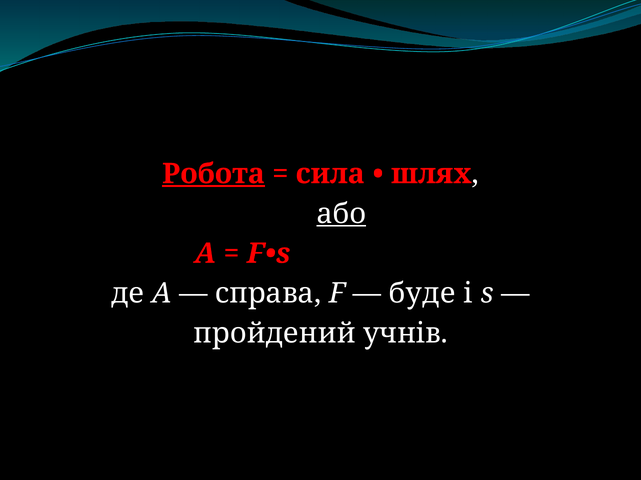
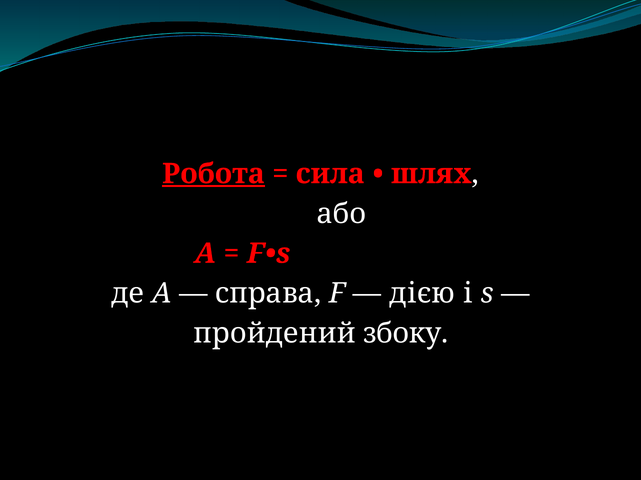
або underline: present -> none (341, 214)
буде: буде -> дією (422, 294)
учнів: учнів -> збоку (406, 334)
